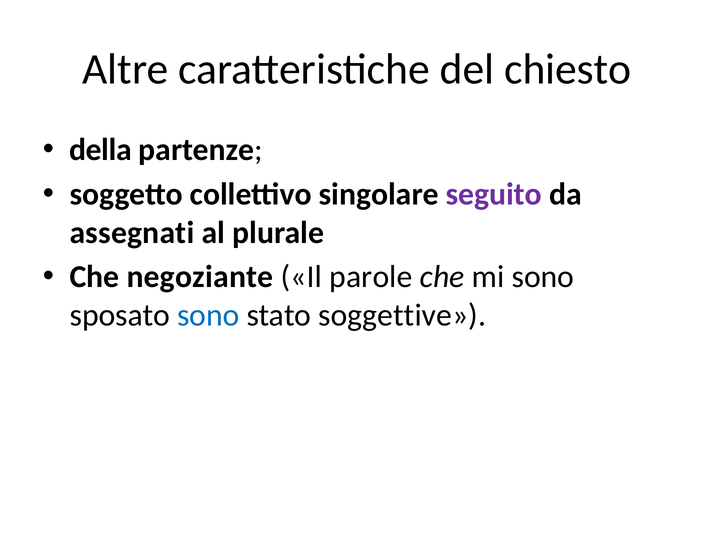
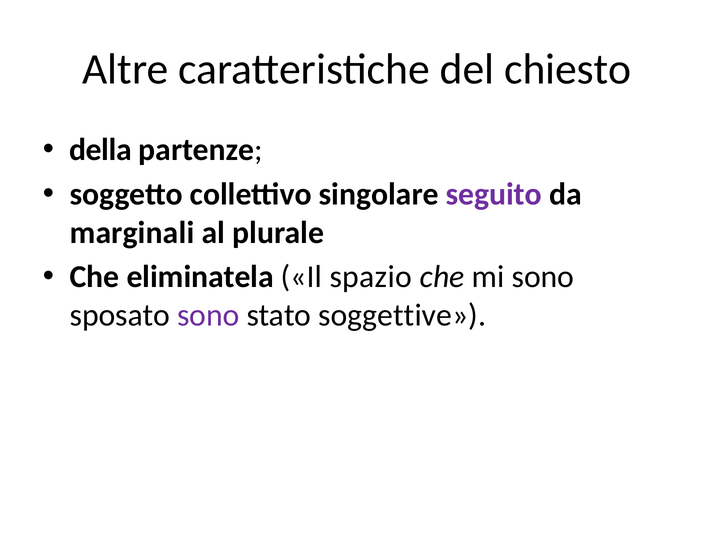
assegnati: assegnati -> marginali (132, 232)
negoziante: negoziante -> eliminatela (200, 277)
parole: parole -> spazio (371, 277)
sono colour: blue -> purple (208, 315)
